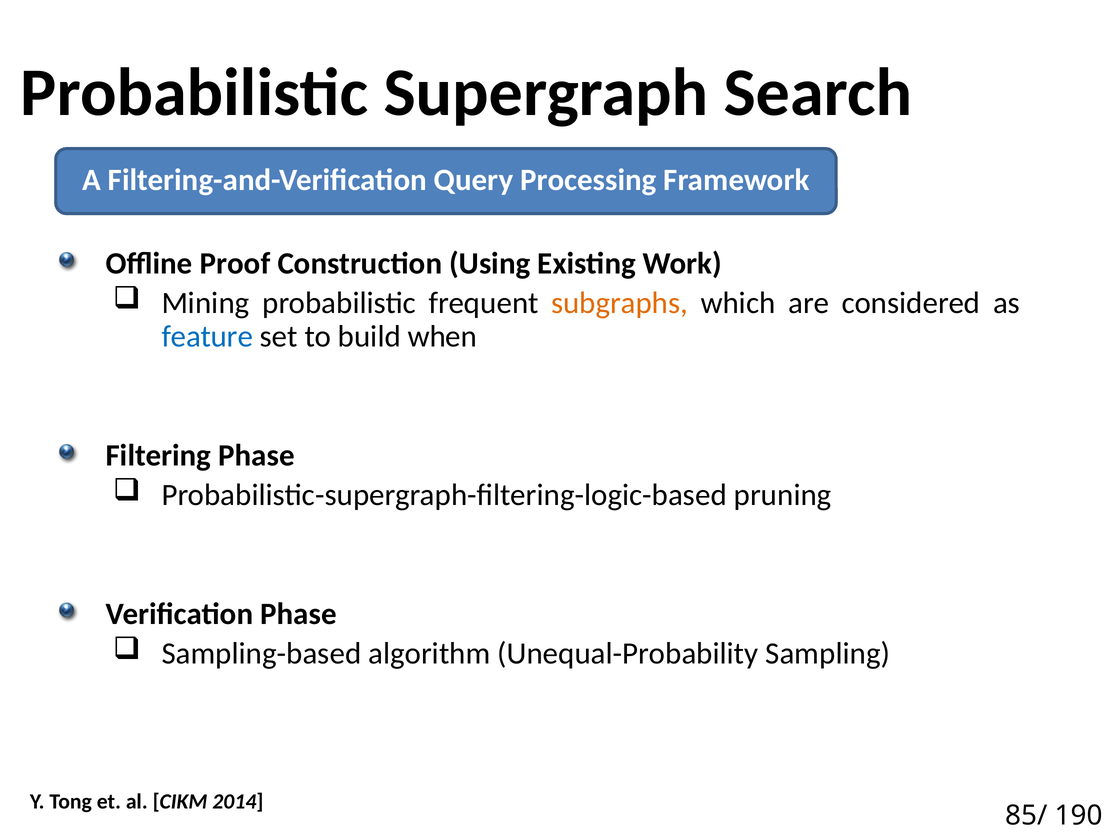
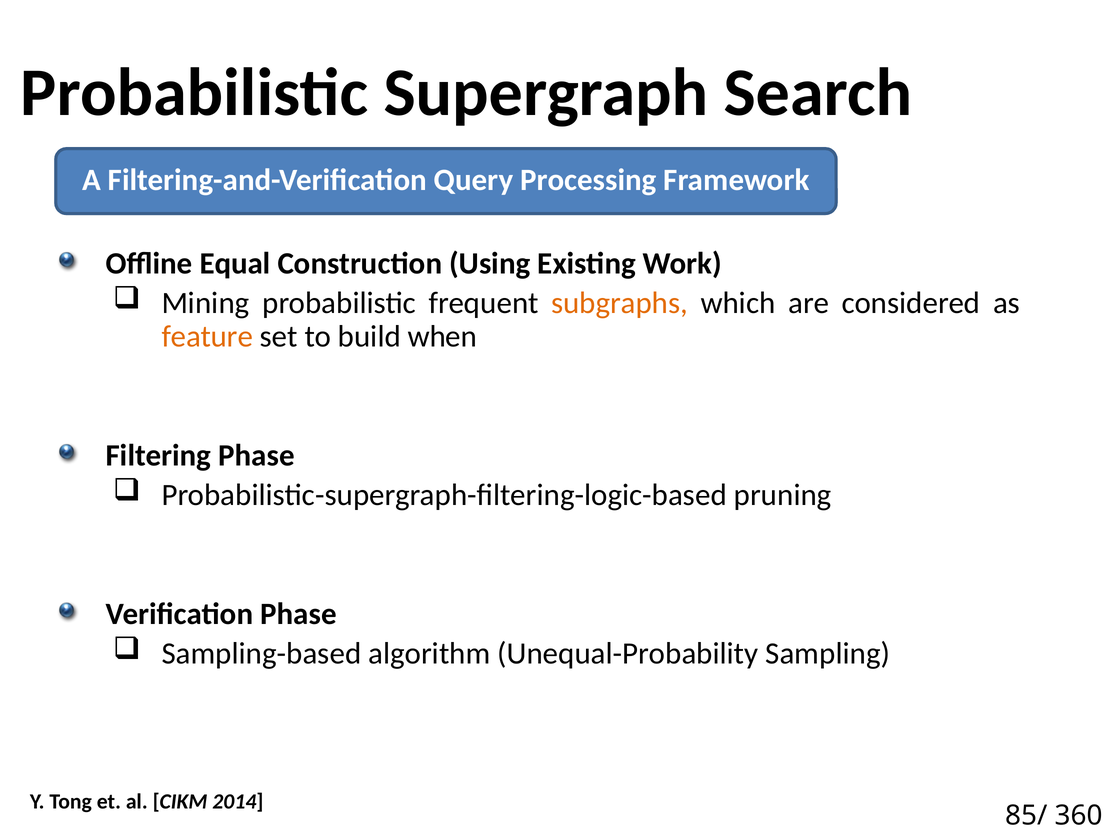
Proof: Proof -> Equal (235, 264)
feature colour: blue -> orange (207, 337)
190: 190 -> 360 (1079, 816)
